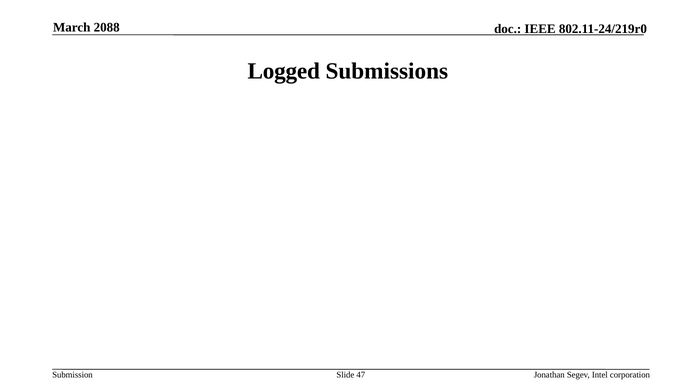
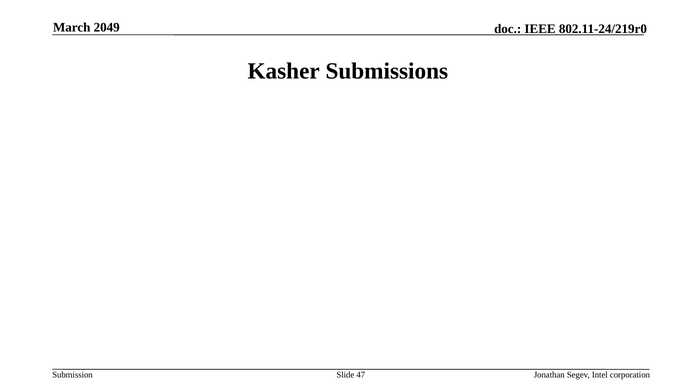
2088: 2088 -> 2049 (107, 28)
Logged: Logged -> Kasher (284, 71)
